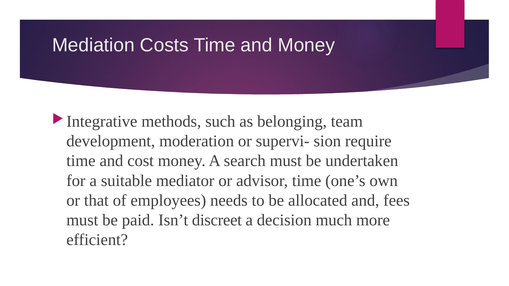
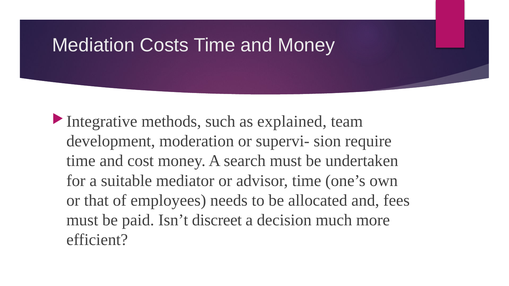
belonging: belonging -> explained (292, 122)
